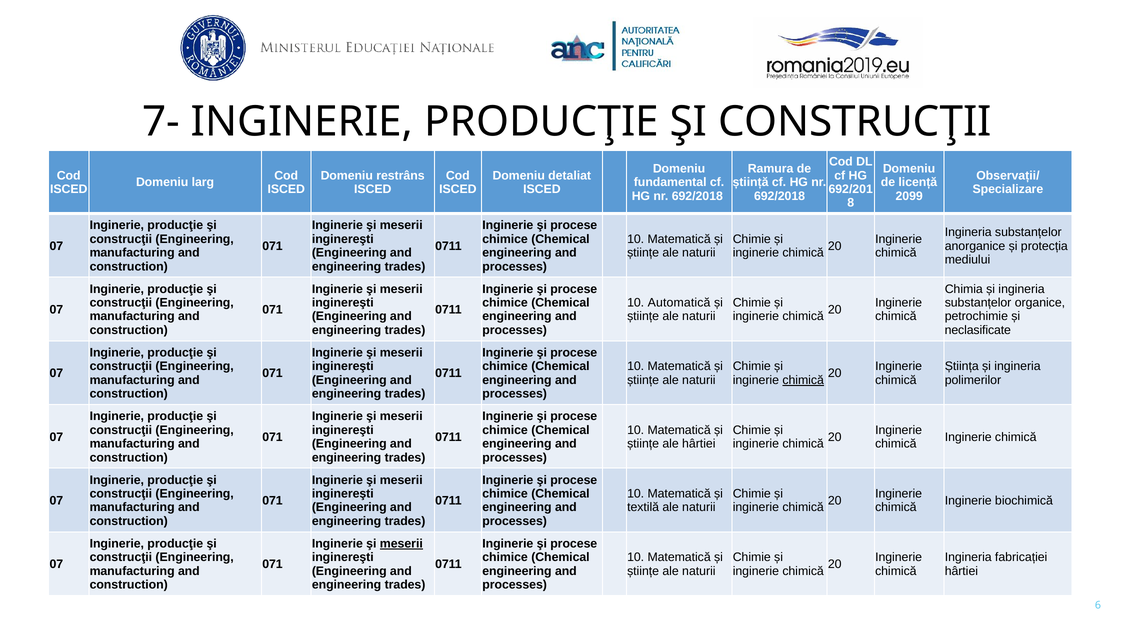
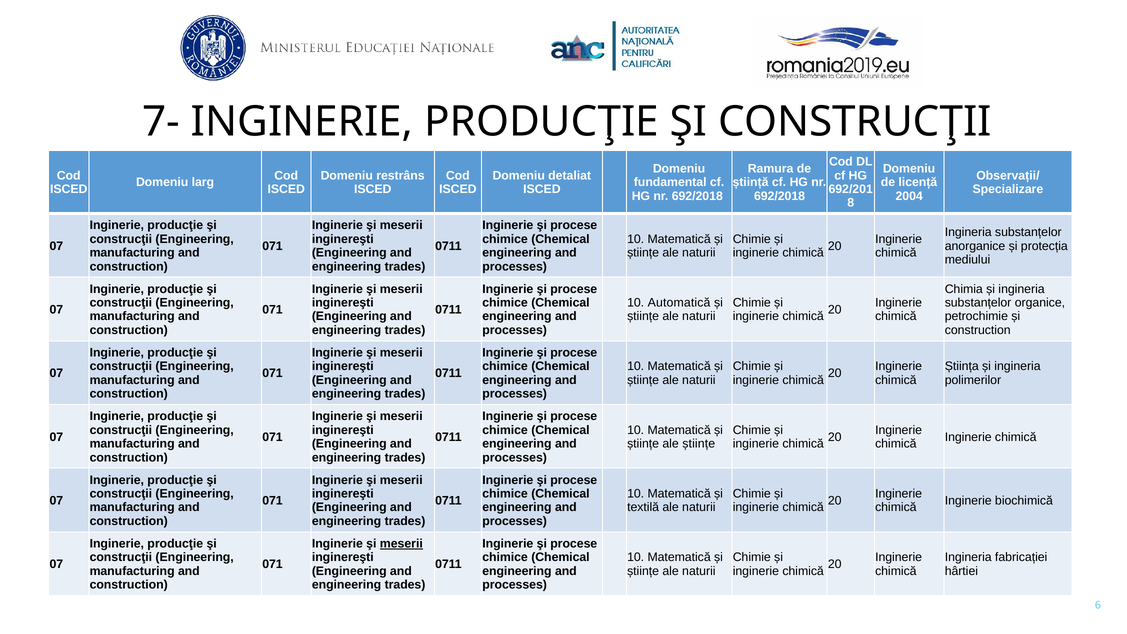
2099: 2099 -> 2004 (909, 196)
neclasificate: neclasificate -> construction (978, 330)
chimică underline: present -> none (803, 380)
ale hârtiei: hârtiei -> științe (699, 444)
